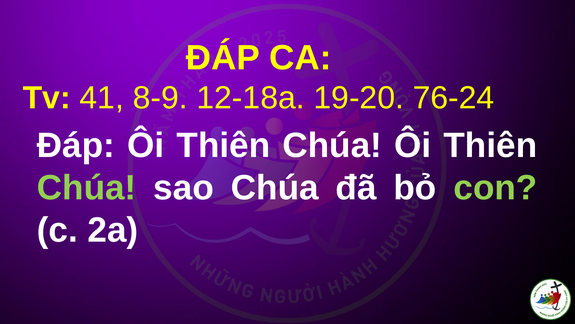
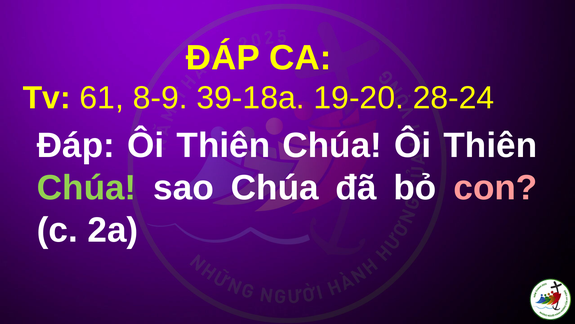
41: 41 -> 61 (102, 98)
12-18a: 12-18a -> 39-18a (251, 98)
76-24: 76-24 -> 28-24 (454, 98)
con colour: light green -> pink (495, 188)
